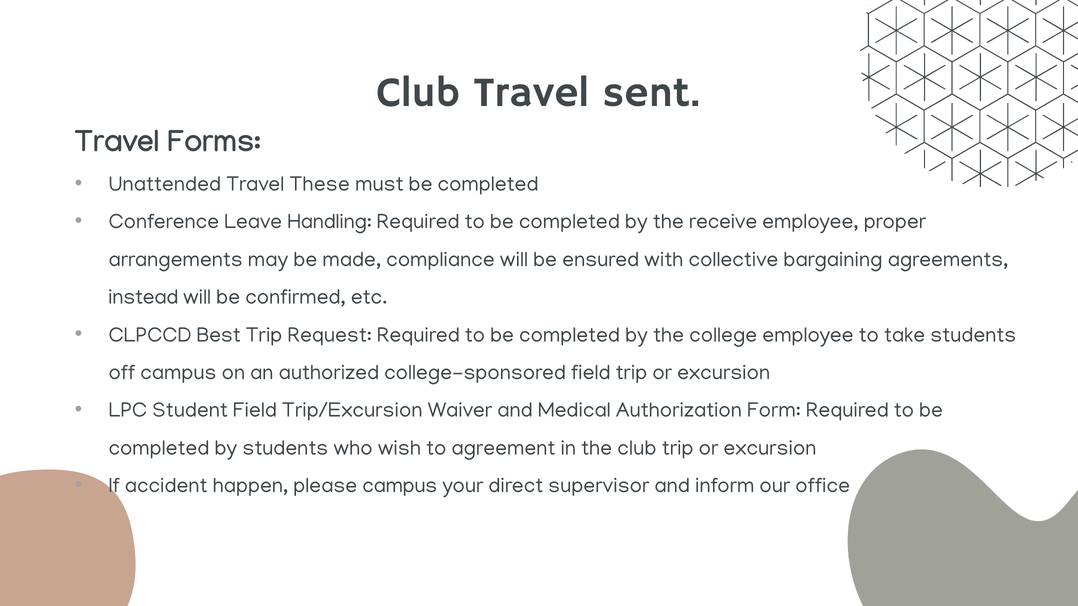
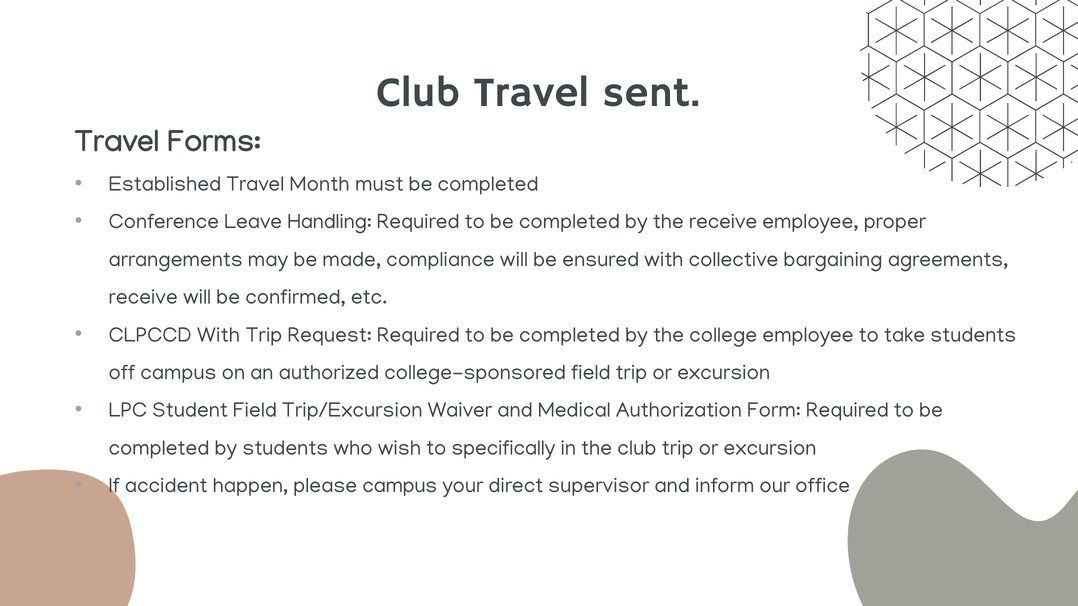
Unattended: Unattended -> Established (165, 184)
These: These -> Month (320, 184)
instead: instead -> receive (143, 297)
CLPCCD Best: Best -> With (218, 335)
agreement: agreement -> specifically (503, 448)
